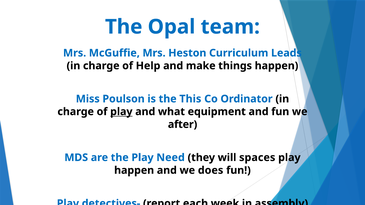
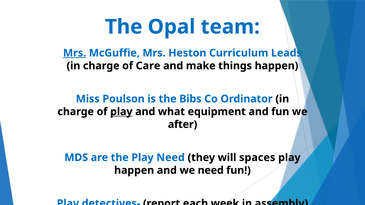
Mrs underline: none -> present (75, 53)
Help: Help -> Care (148, 66)
This: This -> Bibs (190, 99)
we does: does -> need (211, 171)
